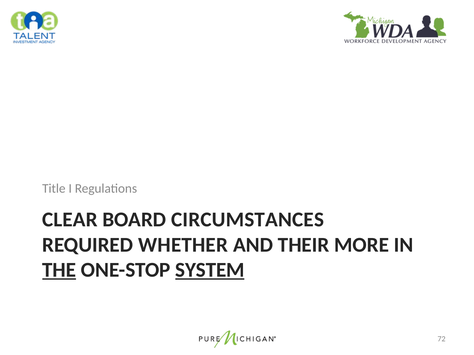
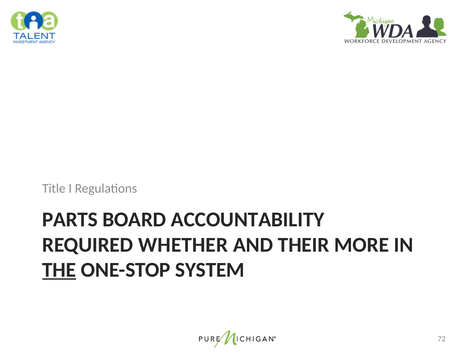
CLEAR: CLEAR -> PARTS (70, 220)
CIRCUMSTANCES: CIRCUMSTANCES -> ACCOUNTABILITY (248, 220)
SYSTEM underline: present -> none (210, 270)
